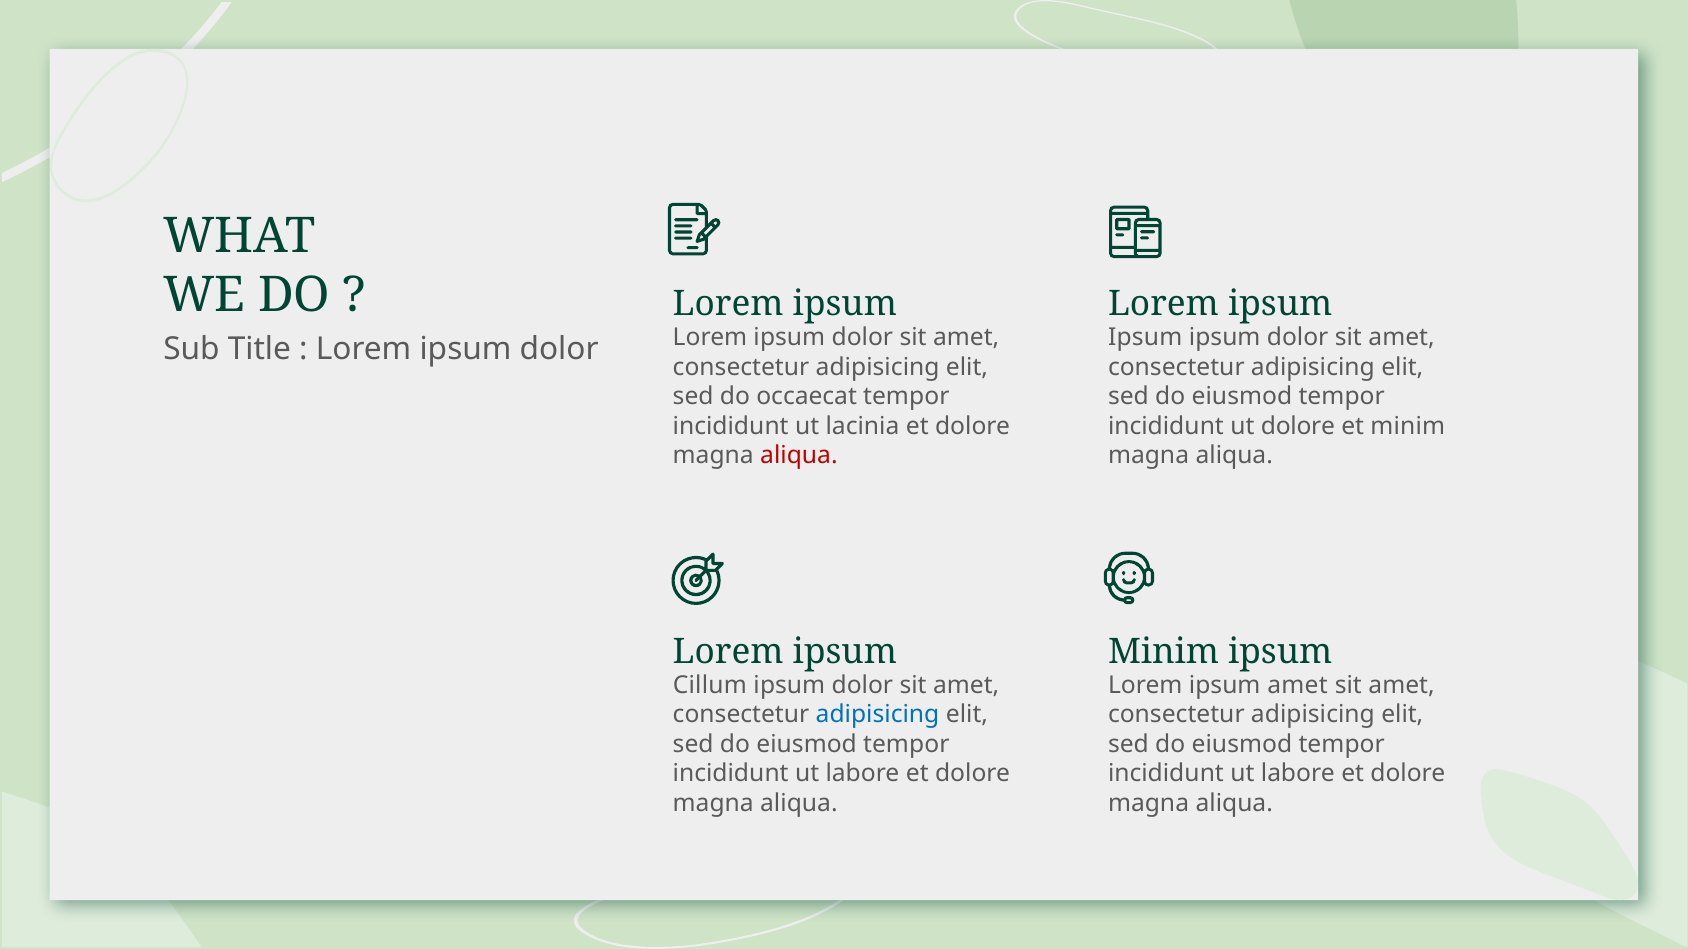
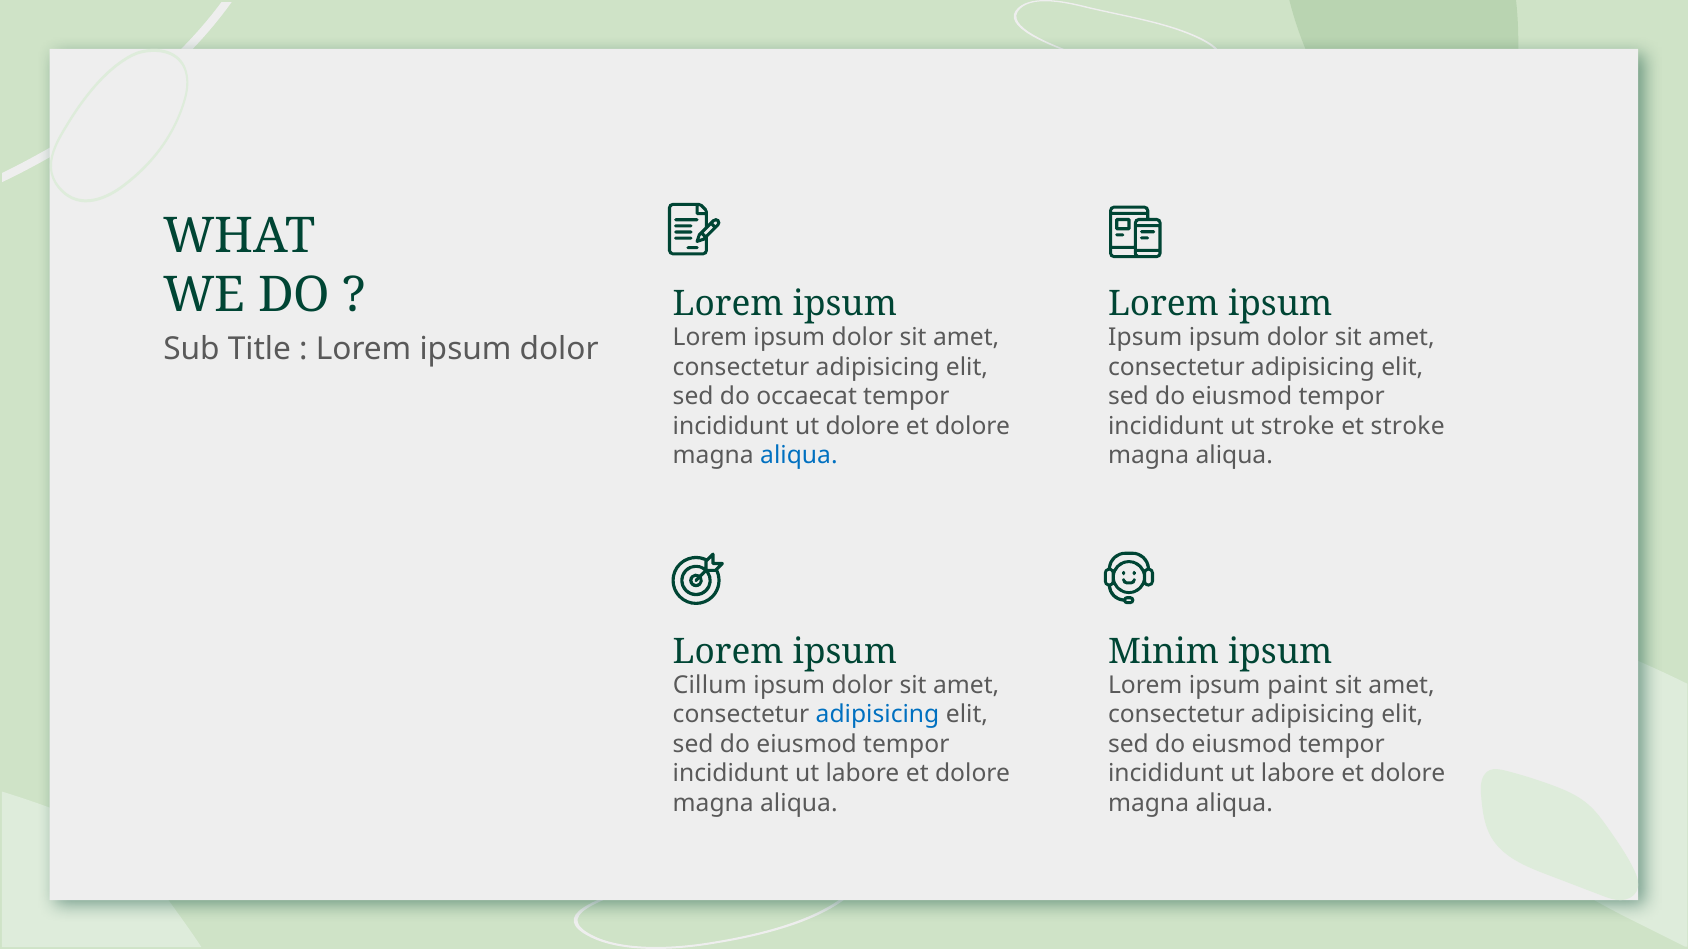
ut lacinia: lacinia -> dolore (863, 426)
ut dolore: dolore -> stroke (1298, 426)
et minim: minim -> stroke (1408, 426)
aliqua colour: red -> blue (799, 456)
ipsum amet: amet -> paint (1298, 685)
